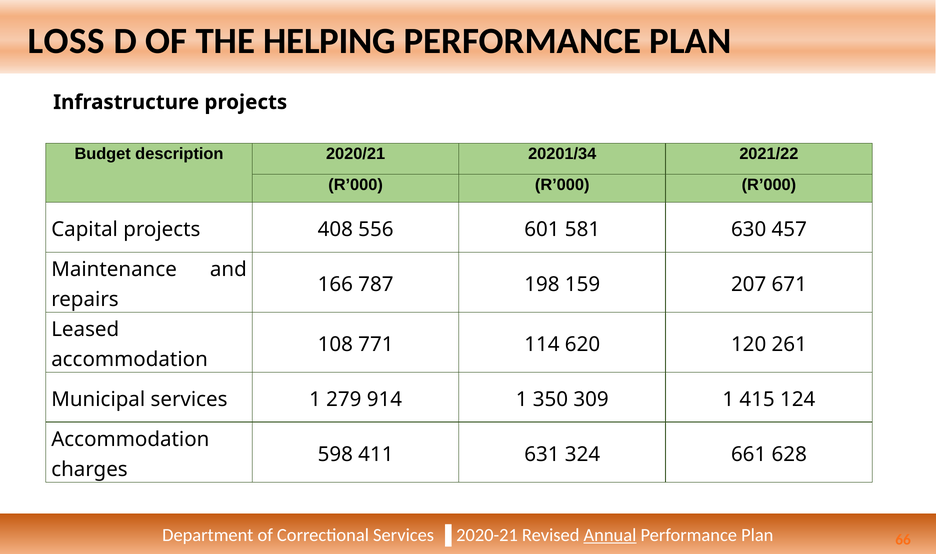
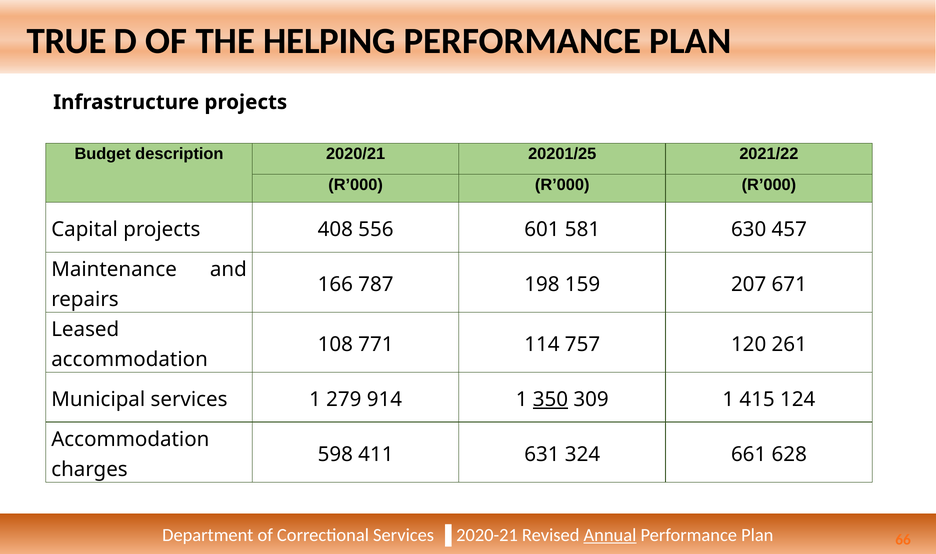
LOSS: LOSS -> TRUE (67, 41)
20201/34: 20201/34 -> 20201/25 (562, 154)
620: 620 -> 757 (582, 344)
350 underline: none -> present (550, 399)
